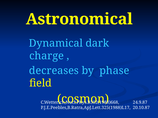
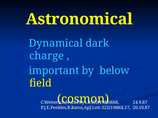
decreases: decreases -> important (54, 71)
phase: phase -> below (114, 71)
